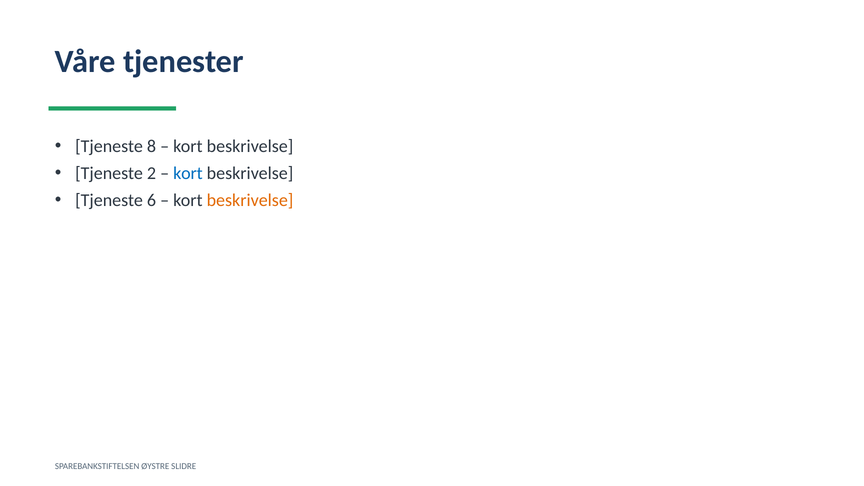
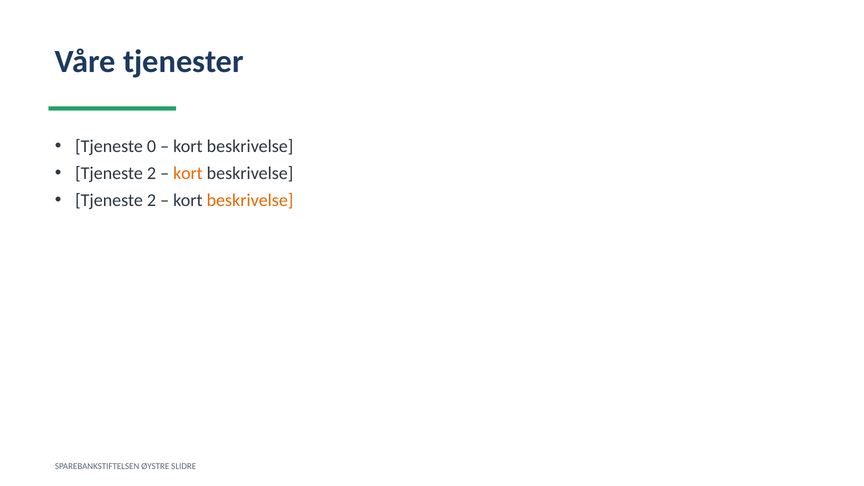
8: 8 -> 0 (151, 146)
kort colour: blue -> orange (188, 173)
6: 6 -> 2 (151, 200)
